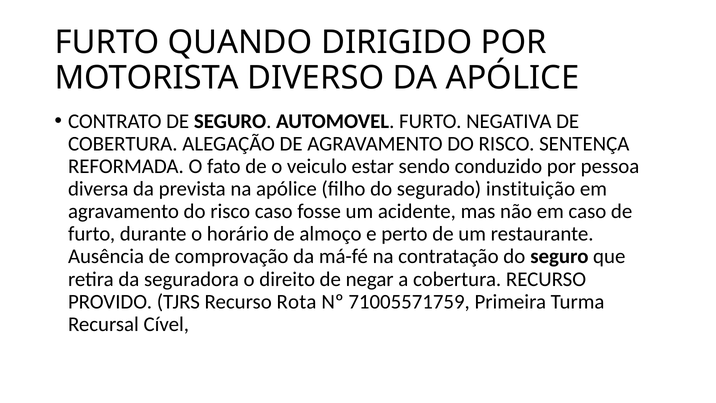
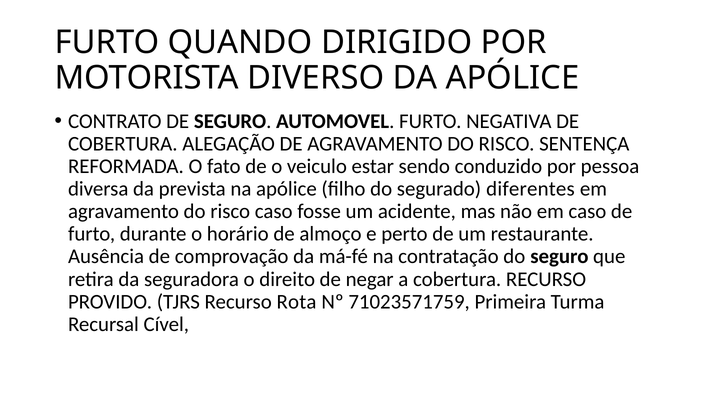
instituição: instituição -> diferentes (530, 189)
71005571759: 71005571759 -> 71023571759 (409, 302)
